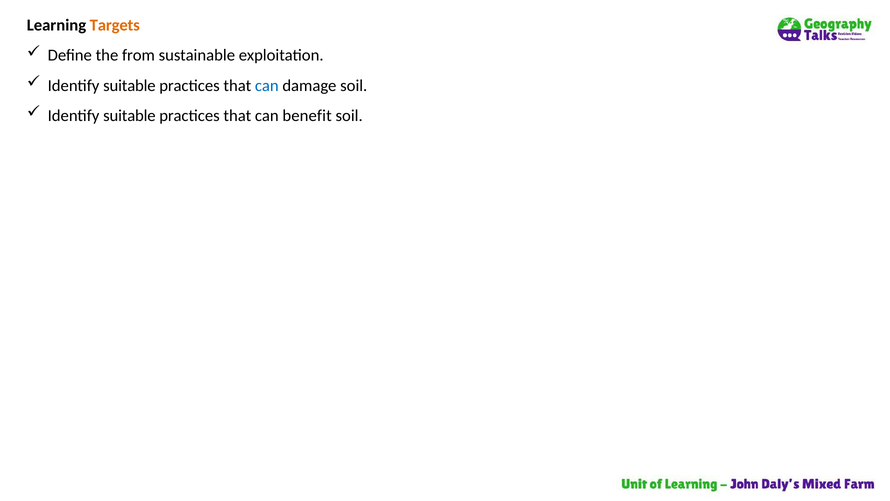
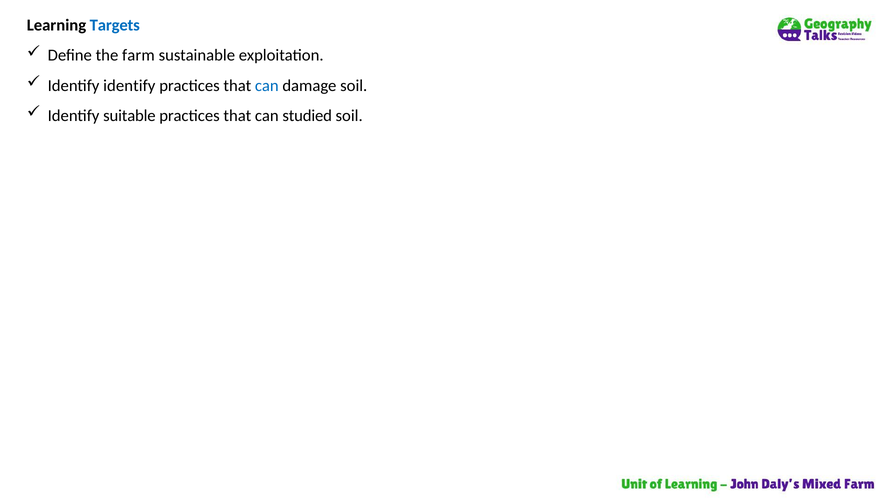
Targets colour: orange -> blue (115, 25)
from: from -> farm (138, 55)
suitable: suitable -> identify (129, 85)
benefit: benefit -> studied (307, 115)
